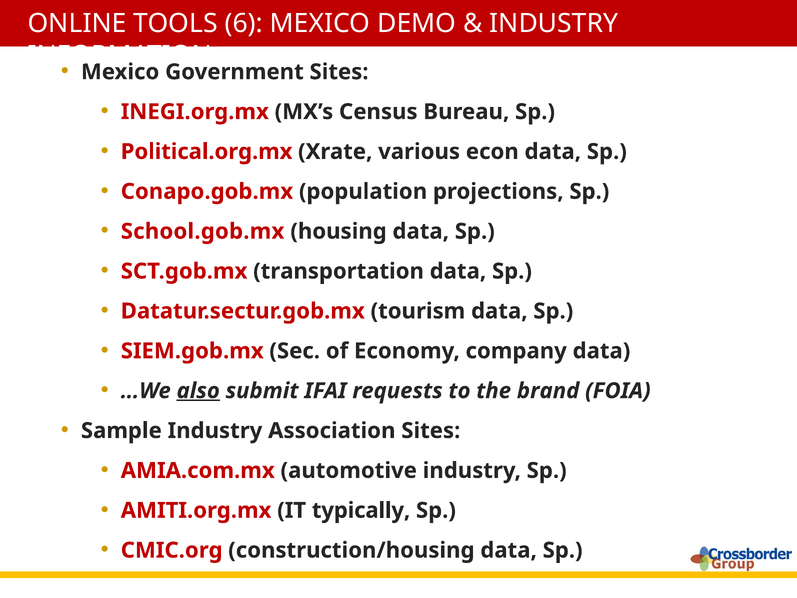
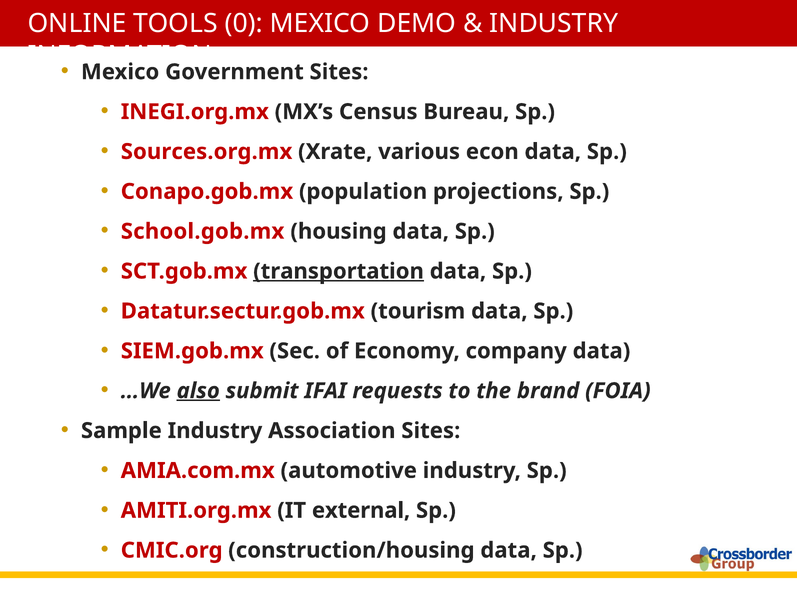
6: 6 -> 0 (244, 23)
Political.org.mx: Political.org.mx -> Sources.org.mx (207, 152)
transportation underline: none -> present (339, 271)
typically: typically -> external (361, 510)
